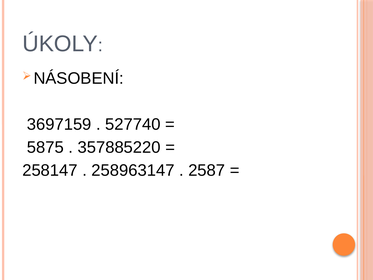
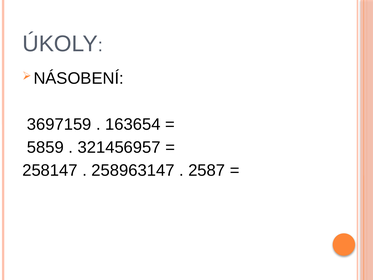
527740: 527740 -> 163654 (133, 124)
5875: 5875 -> 5859 (45, 147)
357885220: 357885220 -> 321456957 (119, 147)
